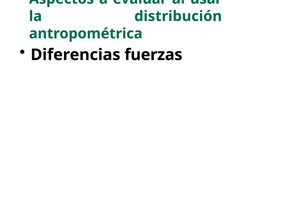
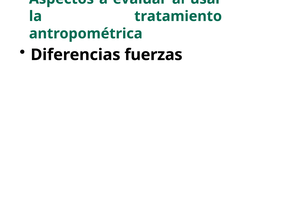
distribución: distribución -> tratamiento (178, 16)
